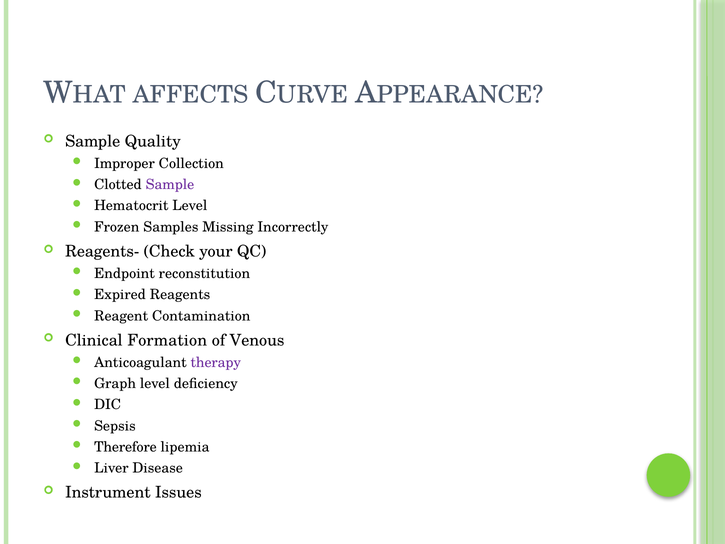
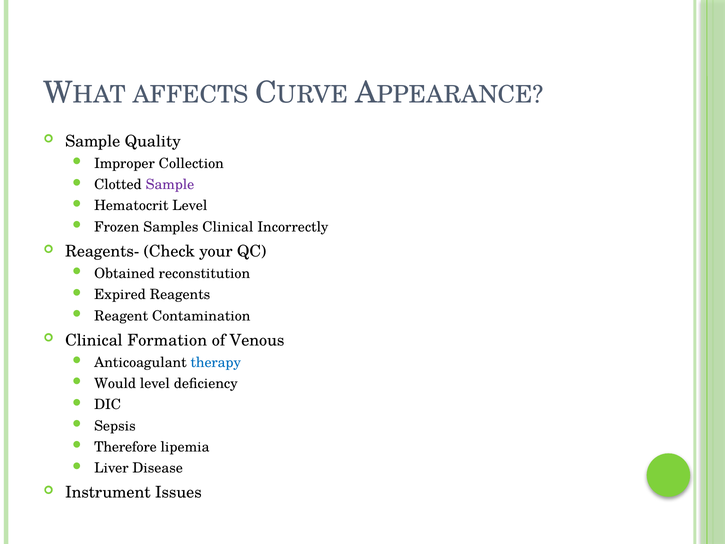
Samples Missing: Missing -> Clinical (228, 227)
Endpoint: Endpoint -> Obtained (124, 273)
therapy colour: purple -> blue (216, 362)
Graph: Graph -> Would (115, 383)
